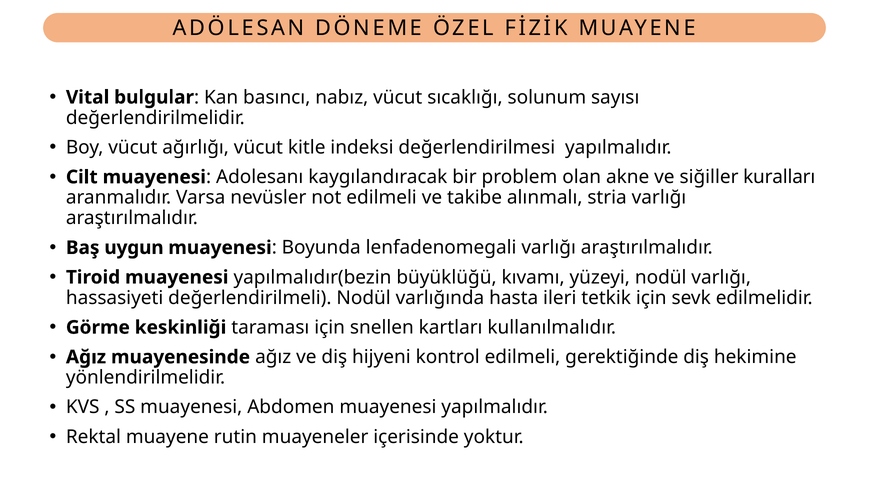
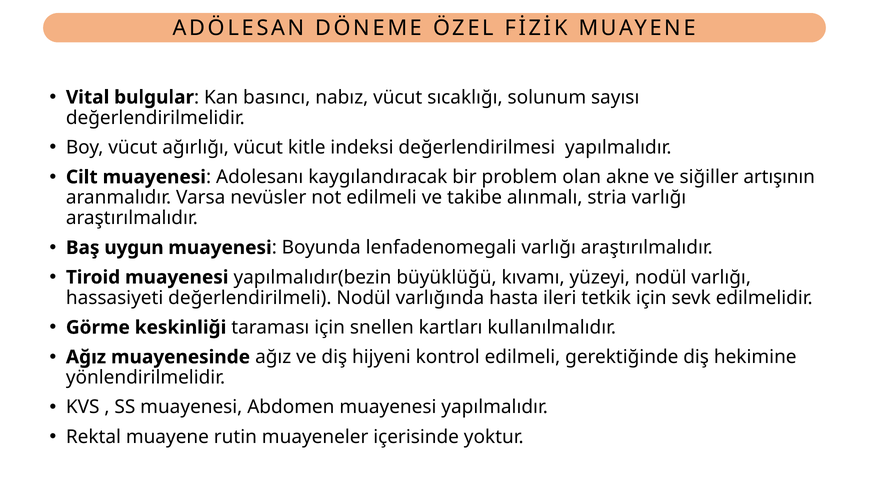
kuralları: kuralları -> artışının (779, 177)
